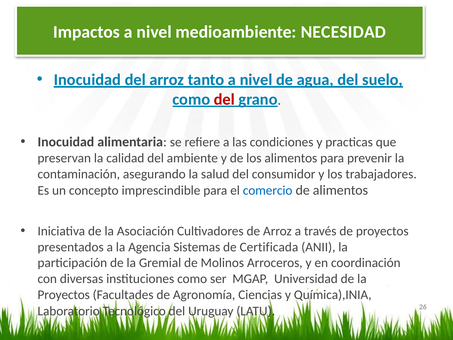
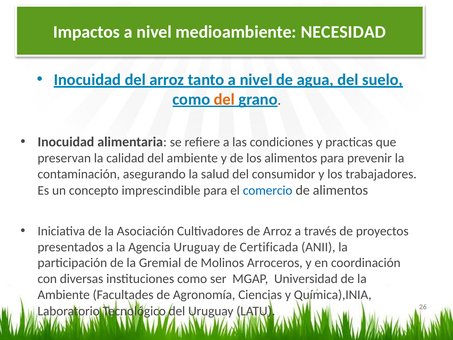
del colour: red -> orange (224, 99)
Agencia Sistemas: Sistemas -> Uruguay (197, 247)
Proyectos: Proyectos -> Ambiente (64, 294)
